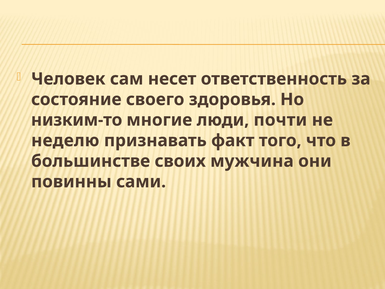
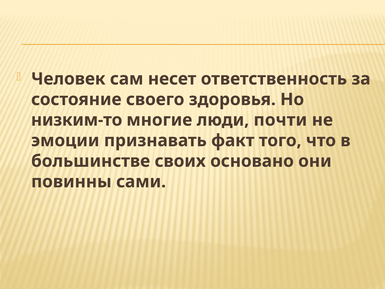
неделю: неделю -> эмоции (65, 140)
мужчина: мужчина -> основано (252, 161)
